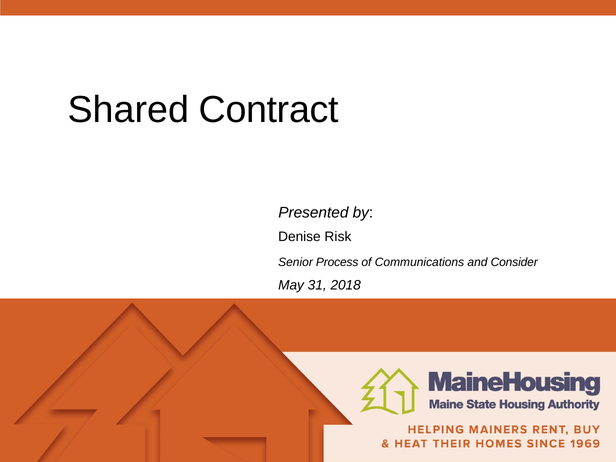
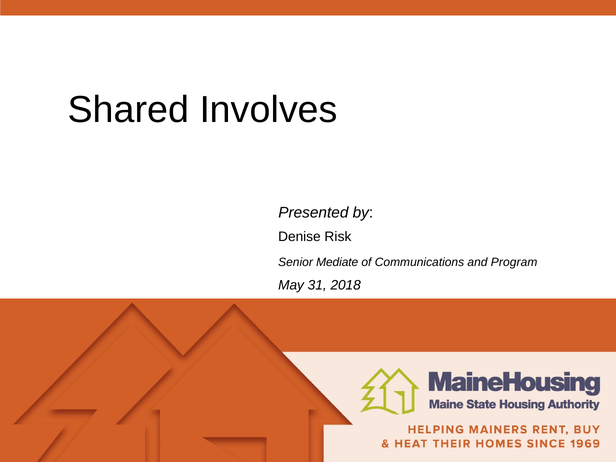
Contract: Contract -> Involves (269, 110)
Process: Process -> Mediate (337, 262)
Consider: Consider -> Program (514, 262)
